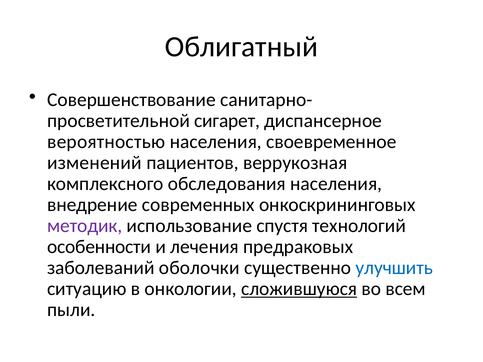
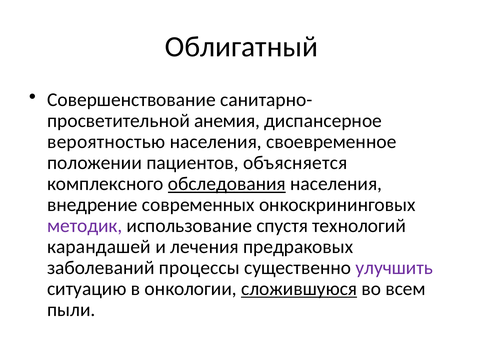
сигарет: сигарет -> анемия (227, 121)
изменений: изменений -> положении (95, 163)
веррукозная: веррукозная -> объясняется (295, 163)
обследования underline: none -> present (227, 184)
особенности: особенности -> карандашей (99, 247)
оболочки: оболочки -> процессы (199, 268)
улучшить colour: blue -> purple (394, 268)
